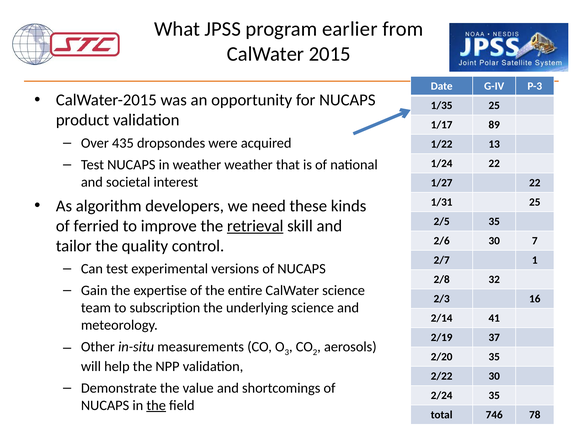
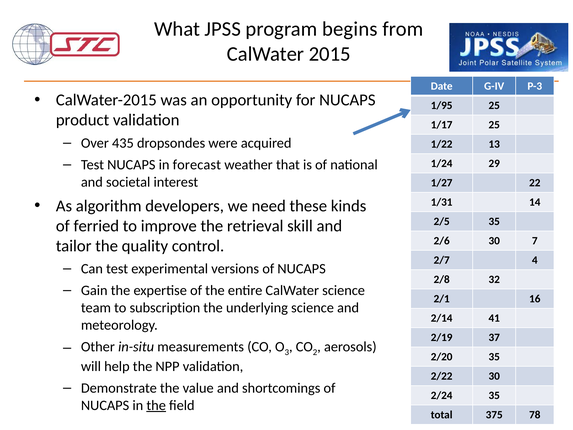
earlier: earlier -> begins (350, 29)
1/35: 1/35 -> 1/95 (442, 106)
1/17 89: 89 -> 25 (494, 125)
in weather: weather -> forecast (197, 165)
1/24 22: 22 -> 29 (494, 163)
1/31 25: 25 -> 14 (535, 202)
retrieval underline: present -> none (255, 226)
1: 1 -> 4 (535, 260)
2/3: 2/3 -> 2/1 (442, 299)
746: 746 -> 375 (494, 414)
